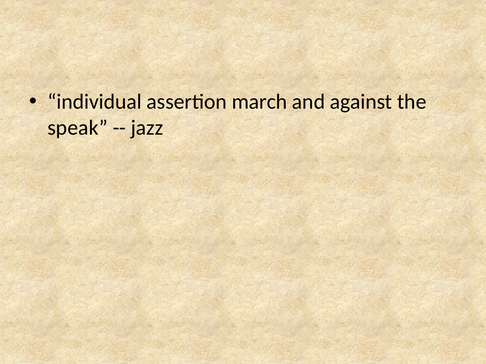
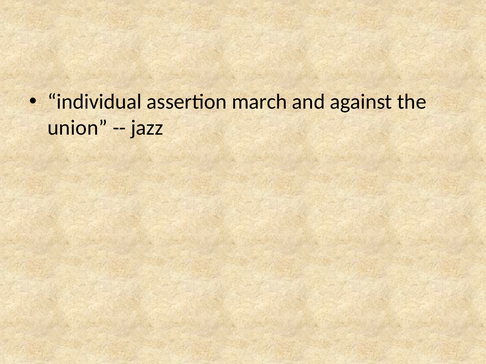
speak: speak -> union (78, 128)
